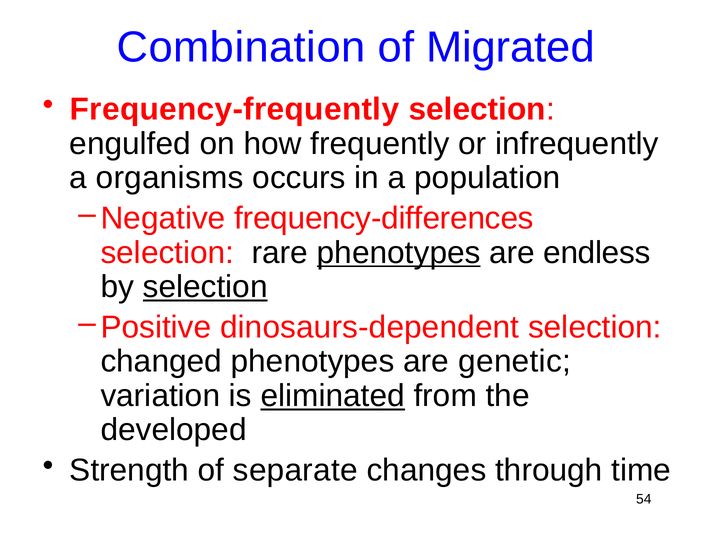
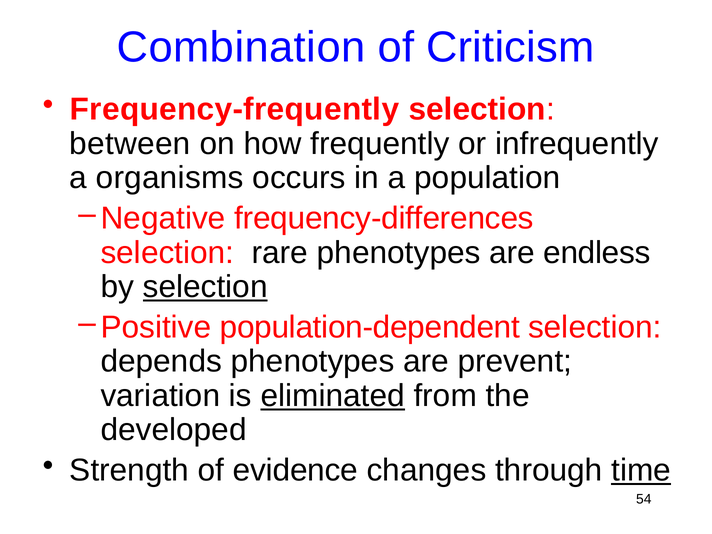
Migrated: Migrated -> Criticism (510, 48)
engulfed: engulfed -> between (130, 144)
phenotypes underline: present -> none (399, 253)
dinosaurs-dependent: dinosaurs-dependent -> population-dependent (370, 327)
changed: changed -> depends (161, 362)
genetic: genetic -> prevent (515, 362)
separate: separate -> evidence (296, 470)
time underline: none -> present (641, 470)
